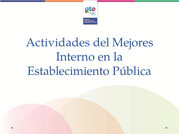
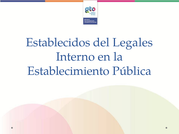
Actividades: Actividades -> Establecidos (58, 42)
Mejores: Mejores -> Legales (133, 42)
